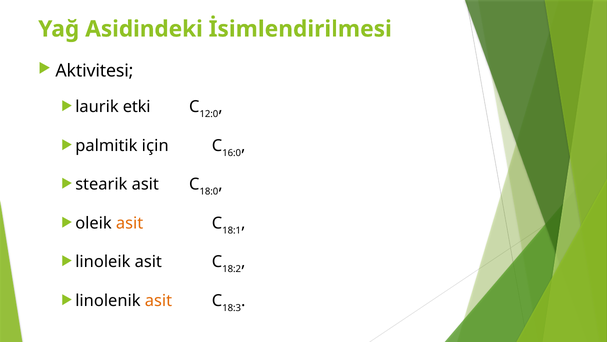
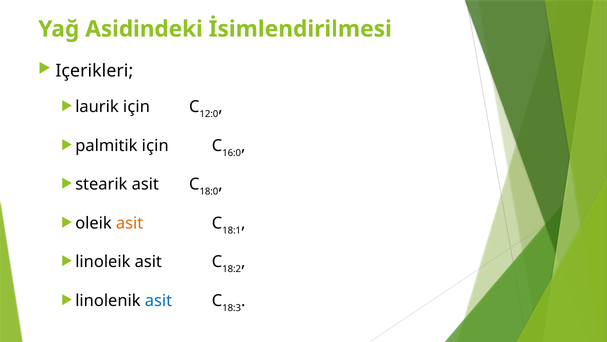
Aktivitesi: Aktivitesi -> Içerikleri (94, 71)
etki: etki -> için (136, 107)
asit colour: orange -> blue (158, 300)
